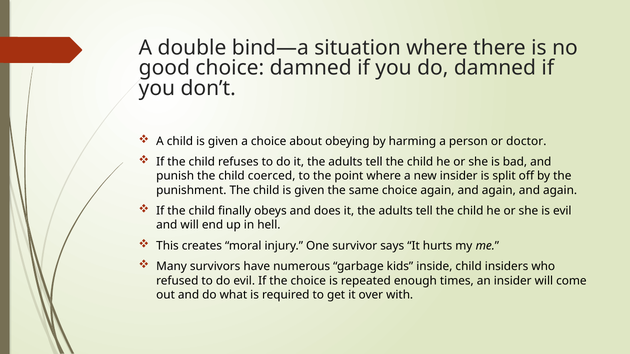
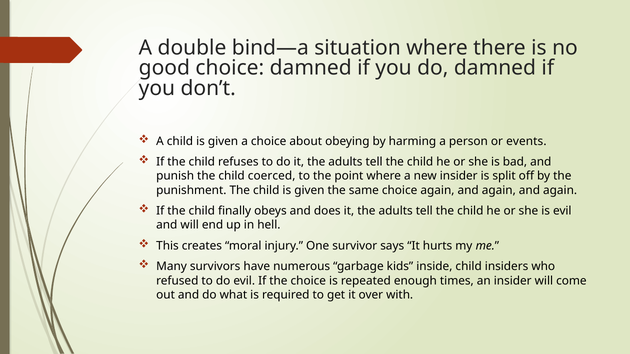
doctor: doctor -> events (526, 141)
